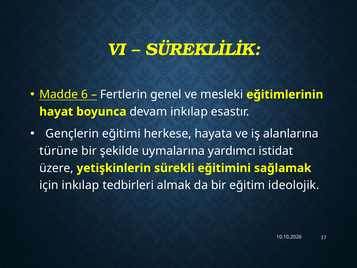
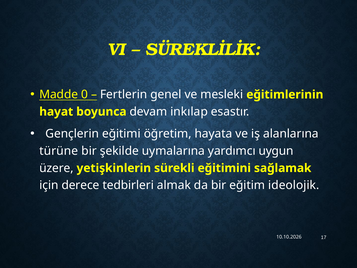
6: 6 -> 0 (85, 94)
herkese: herkese -> öğretim (168, 134)
istidat: istidat -> uygun (276, 151)
için inkılap: inkılap -> derece (80, 185)
